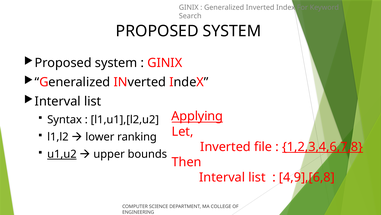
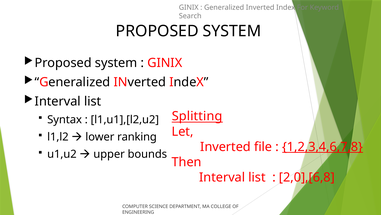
Applying: Applying -> Splitting (197, 116)
u1,u2 underline: present -> none (62, 154)
4,9],[6,8: 4,9],[6,8 -> 2,0],[6,8 (307, 177)
